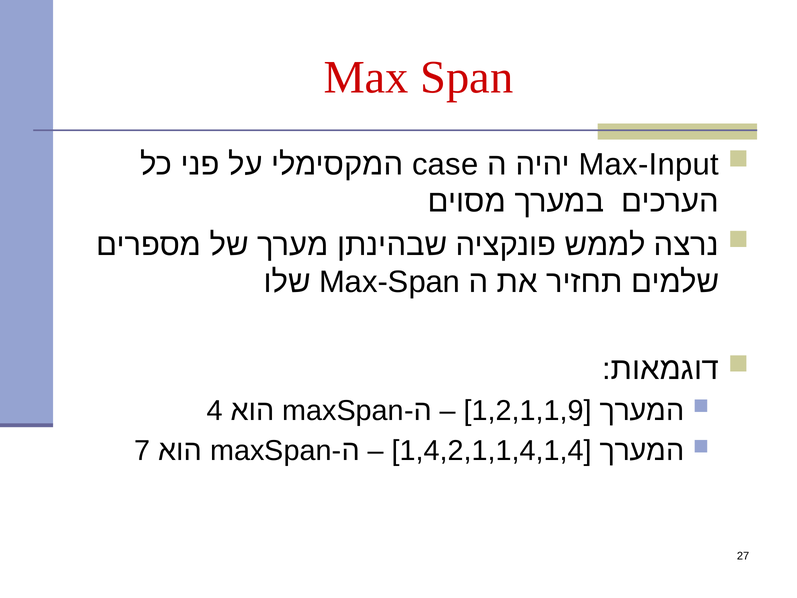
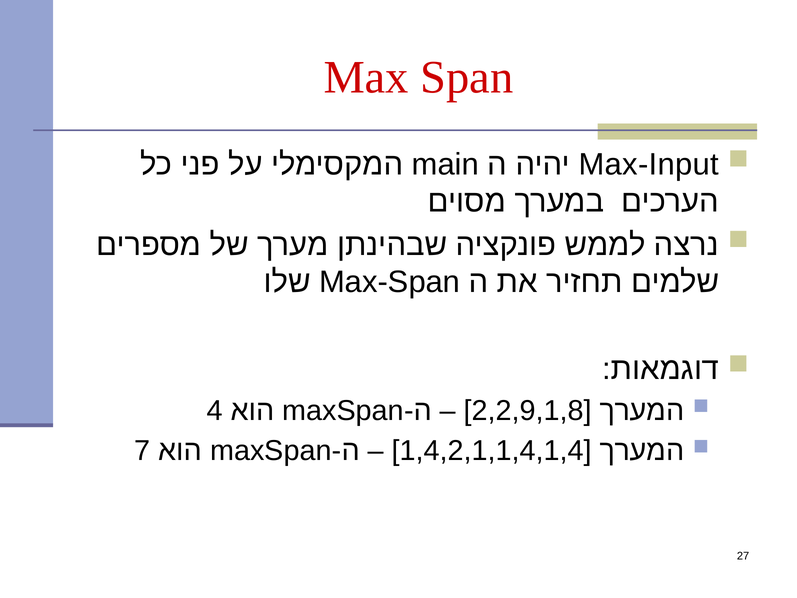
case: case -> main (445, 164)
1,2,1,1,9: 1,2,1,1,9 -> 2,2,9,1,8 (528, 410)
